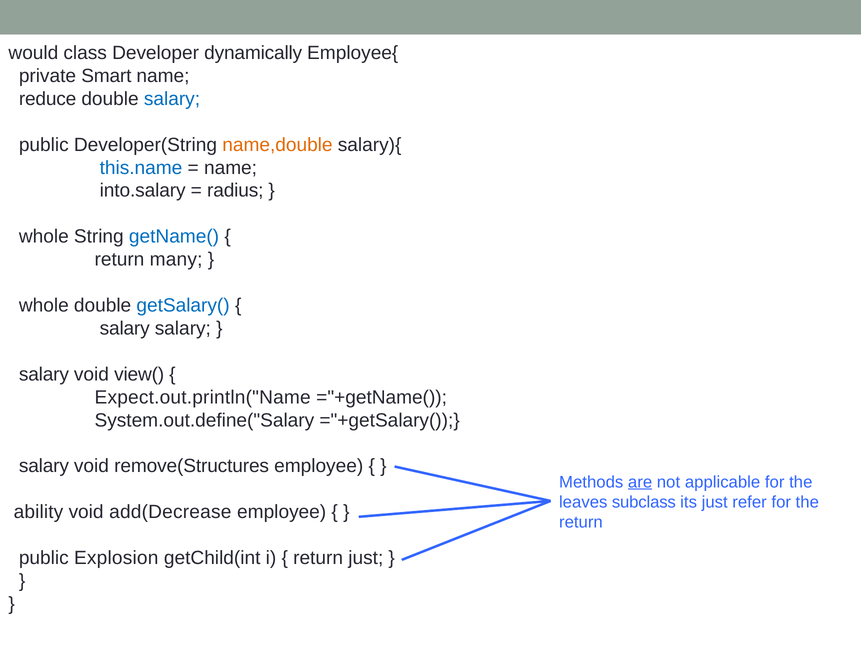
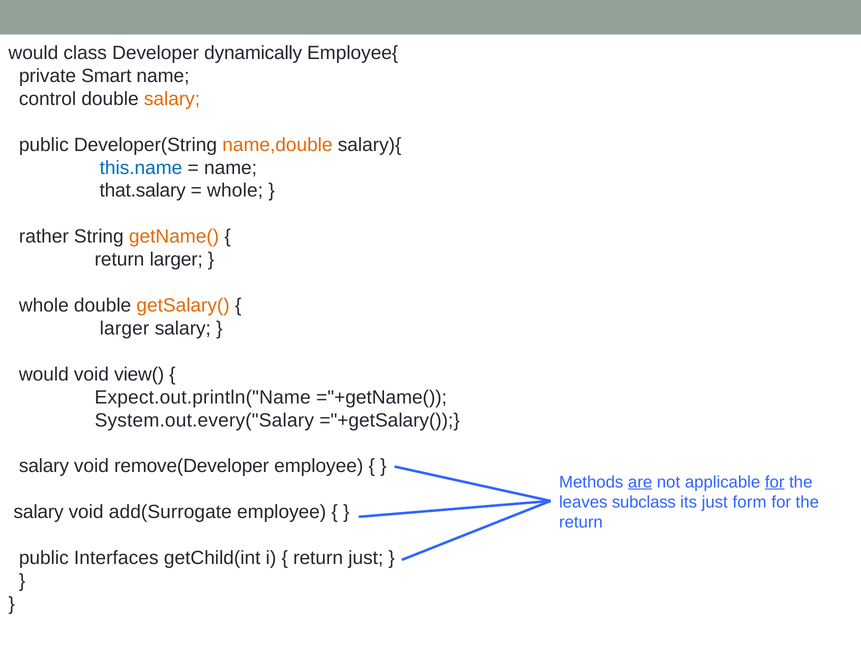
reduce: reduce -> control (48, 99)
salary colour: blue -> orange (172, 99)
into.salary: into.salary -> that.salary (143, 191)
radius: radius -> whole (235, 191)
whole: whole -> rather (44, 237)
getName( colour: blue -> orange (174, 237)
return many: many -> larger (176, 259)
getSalary( colour: blue -> orange (183, 305)
salary: salary -> larger (125, 328)
salary: salary -> would (44, 374)
System.out.define("Salary: System.out.define("Salary -> System.out.every("Salary (204, 420)
remove(Structures: remove(Structures -> remove(Developer (192, 466)
for underline: none -> present (775, 482)
refer: refer -> form (749, 502)
ability: ability -> salary (39, 512)
add(Decrease: add(Decrease -> add(Surrogate (170, 512)
Explosion: Explosion -> Interfaces (116, 558)
